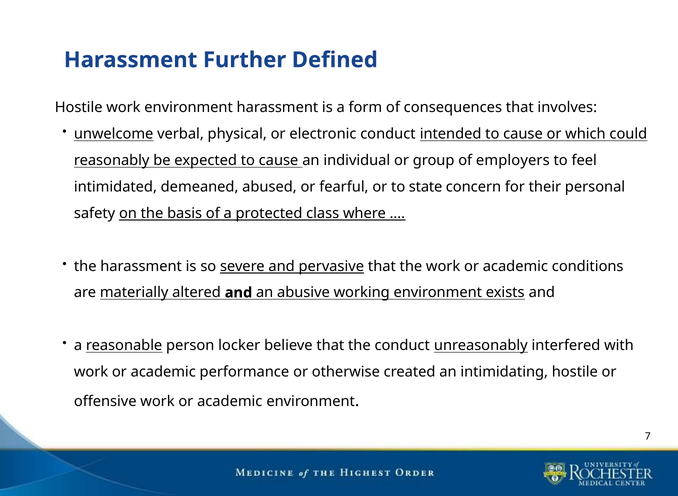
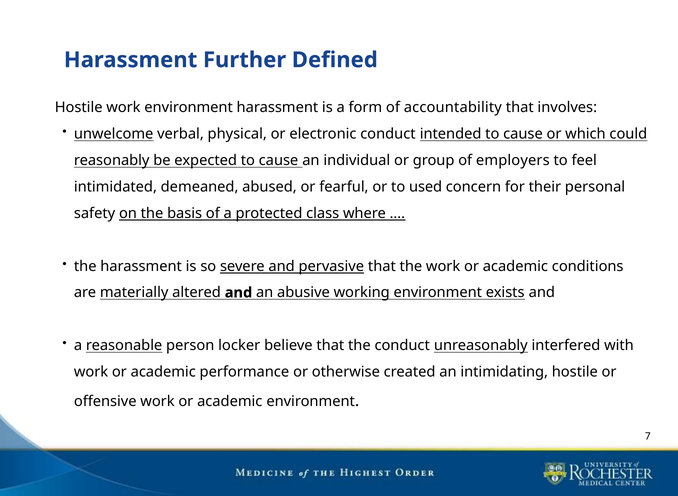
consequences: consequences -> accountability (453, 108)
state: state -> used (426, 187)
